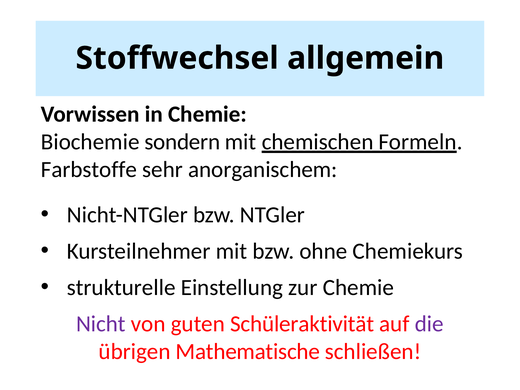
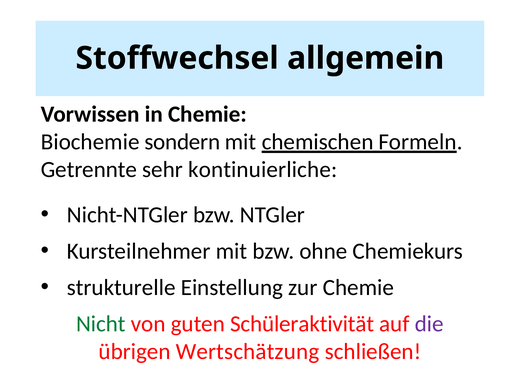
Farbstoffe: Farbstoffe -> Getrennte (89, 170)
anorganischem: anorganischem -> kontinuierliche (263, 170)
Nicht colour: purple -> green (101, 324)
Mathematische: Mathematische -> Wertschätzung (248, 352)
